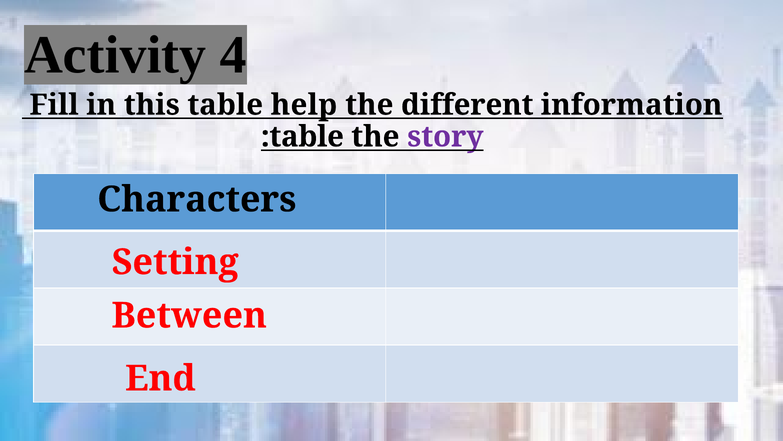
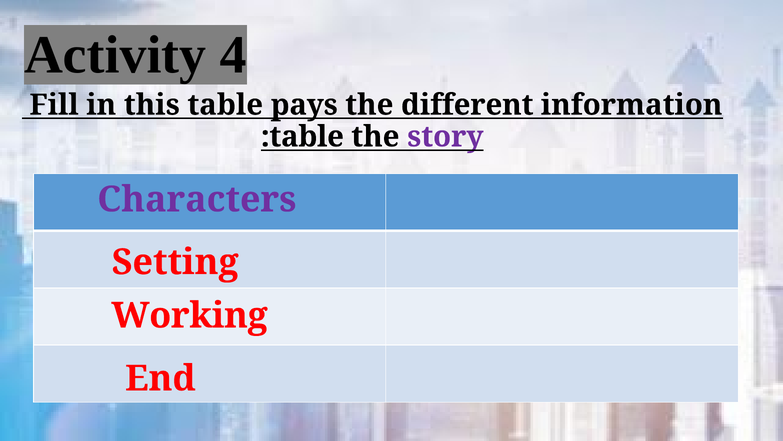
help: help -> pays (304, 105)
Characters colour: black -> purple (197, 199)
Between: Between -> Working (190, 315)
